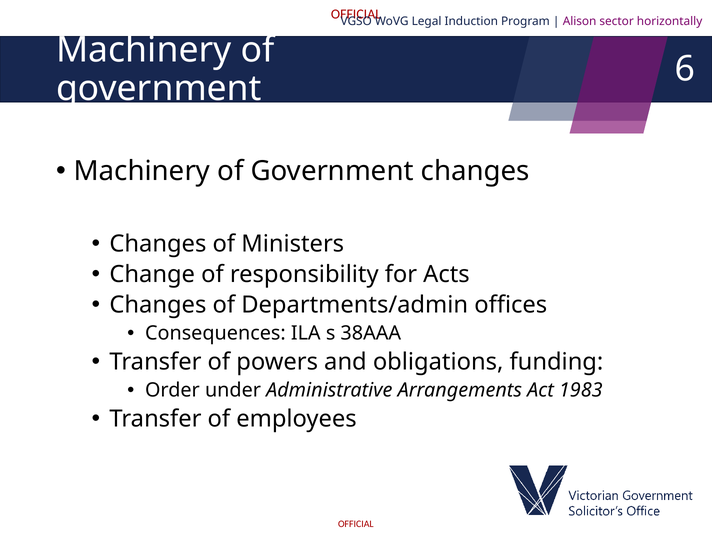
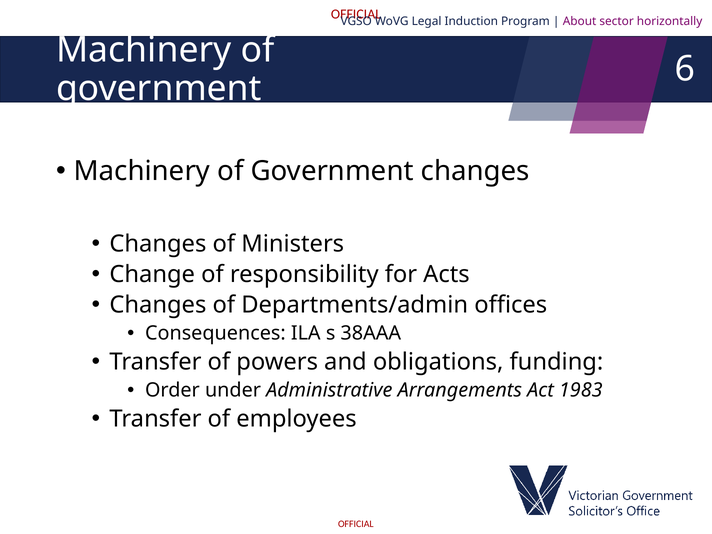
Alison: Alison -> About (580, 22)
